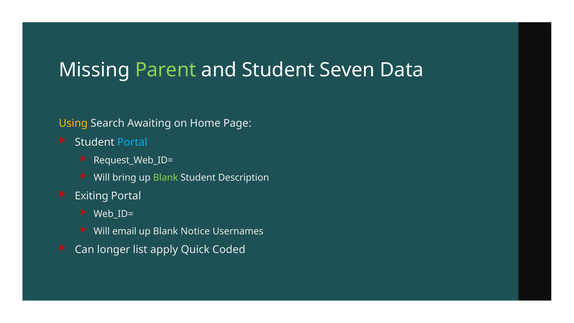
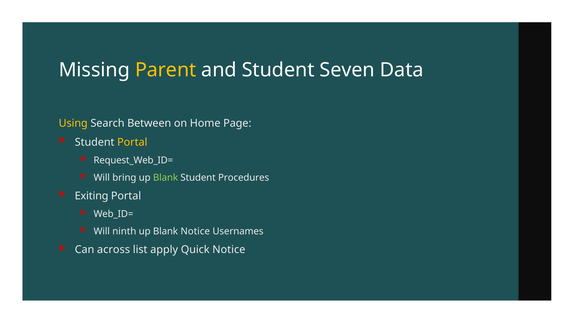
Parent colour: light green -> yellow (166, 70)
Awaiting: Awaiting -> Between (149, 123)
Portal colour: light blue -> yellow (132, 142)
Description: Description -> Procedures (244, 178)
email: email -> ninth (124, 231)
longer: longer -> across (114, 250)
Quick Coded: Coded -> Notice (229, 250)
